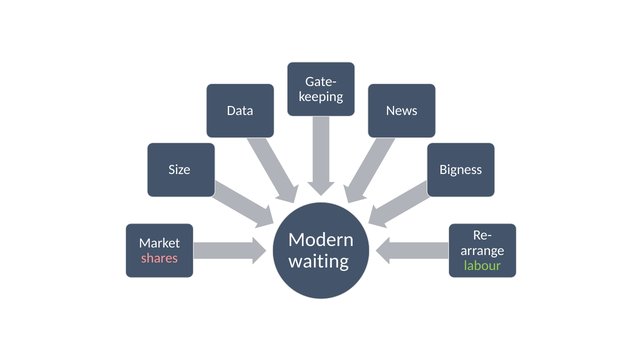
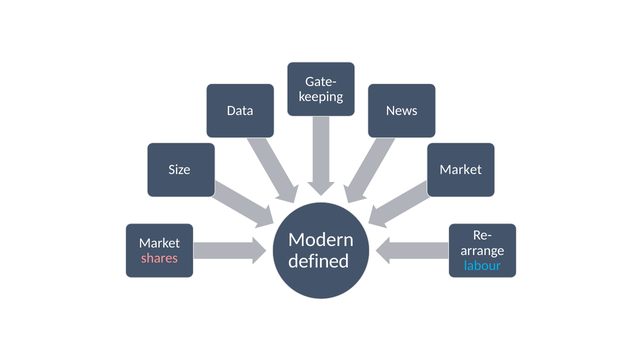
Bigness: Bigness -> Market (461, 170)
waiting: waiting -> defined (319, 261)
labour colour: light green -> light blue (482, 266)
